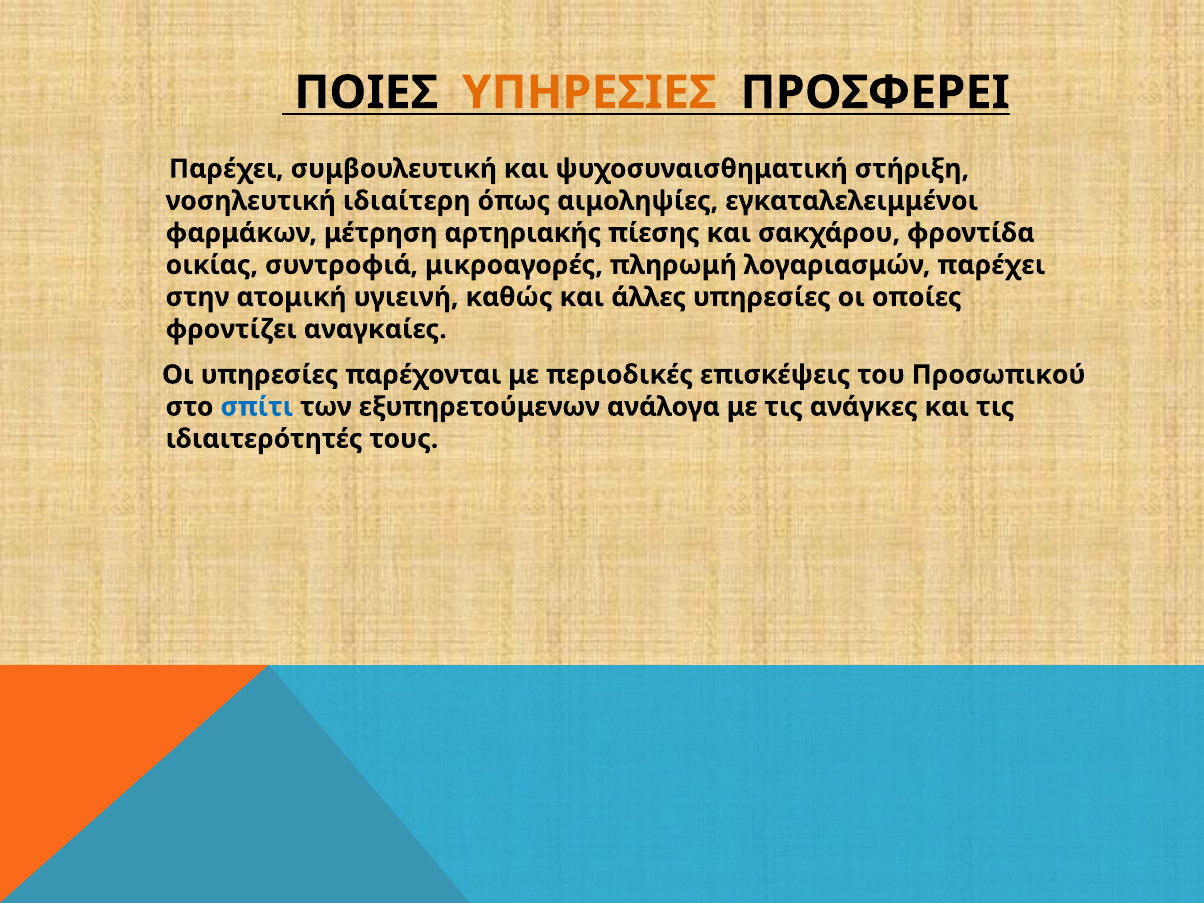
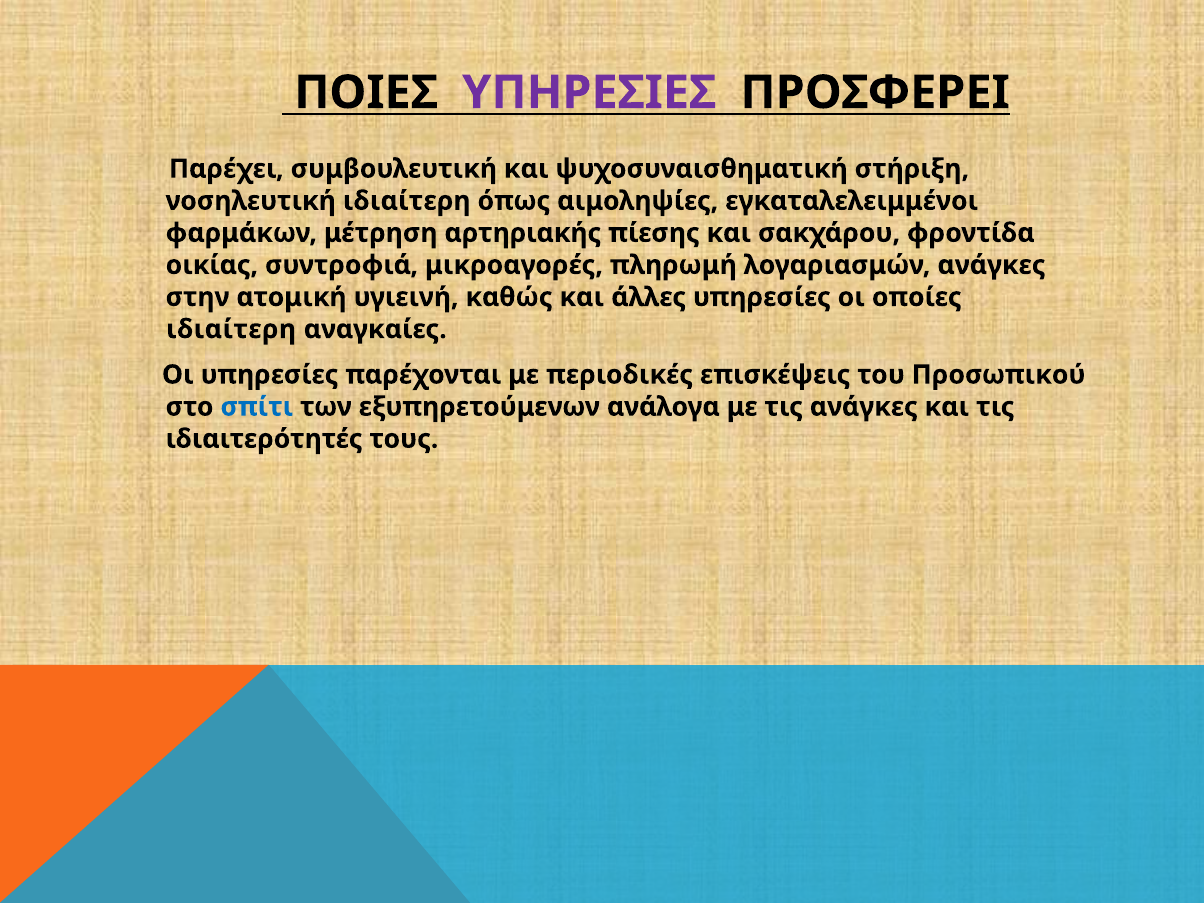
ΥΠΗΡΕΣΙΕΣ colour: orange -> purple (589, 93)
λογαριασμών παρέχει: παρέχει -> ανάγκες (991, 265)
φροντίζει: φροντίζει -> ιδιαίτερη (231, 329)
